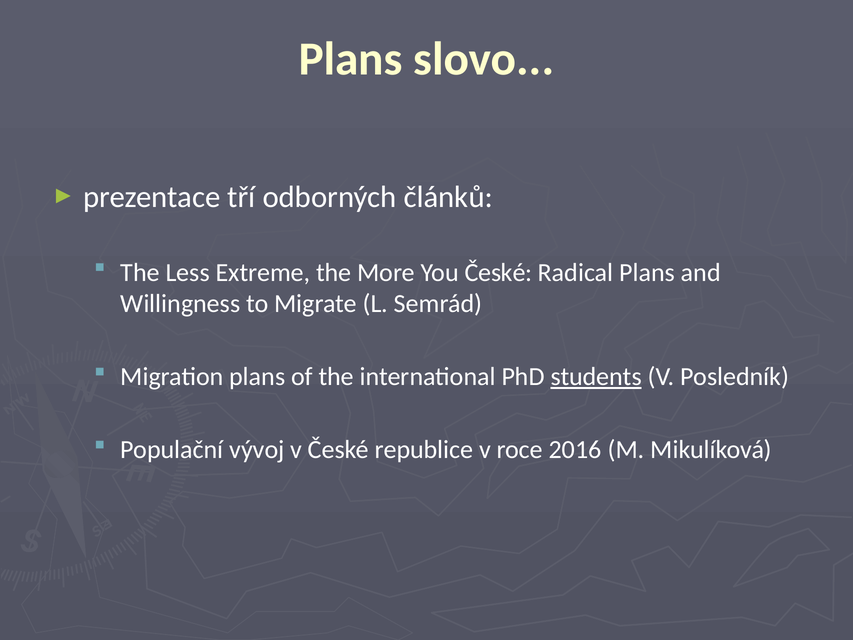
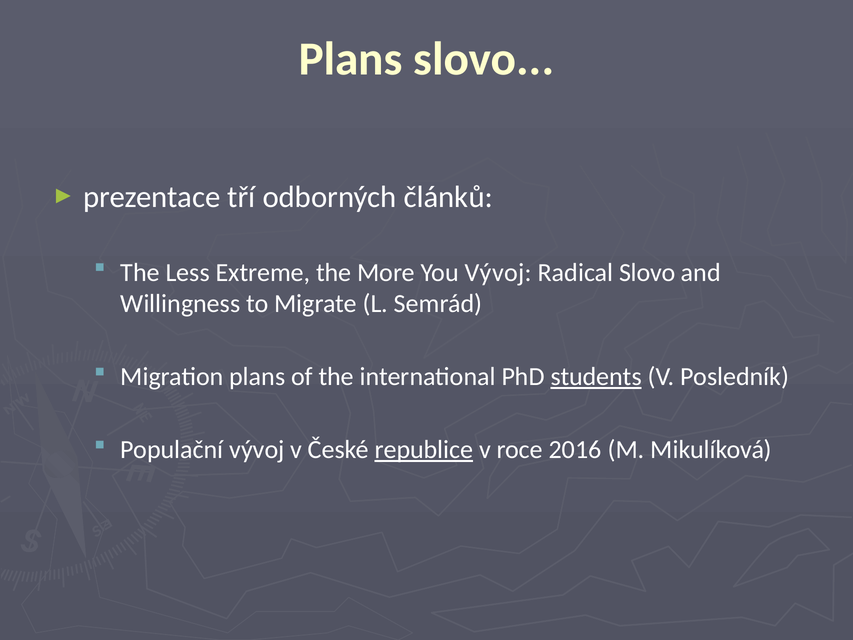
You České: České -> Vývoj (498, 272)
Radical Plans: Plans -> Slovo (647, 272)
republice underline: none -> present (424, 450)
